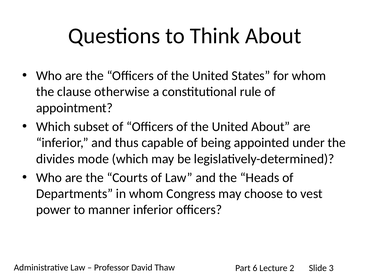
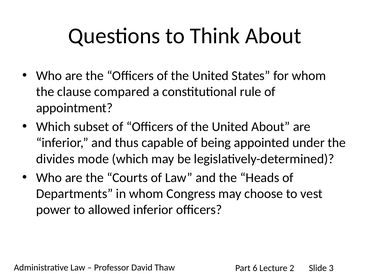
otherwise: otherwise -> compared (122, 92)
manner: manner -> allowed (109, 209)
